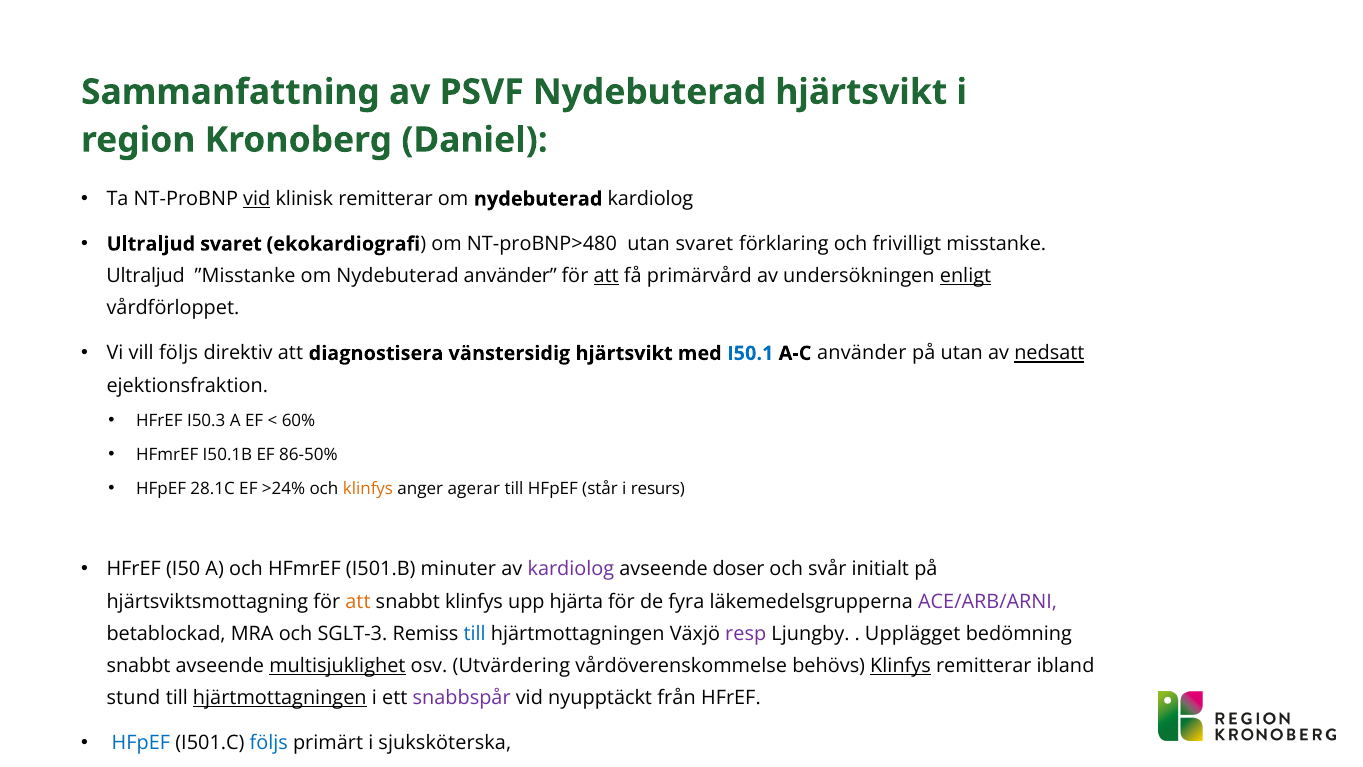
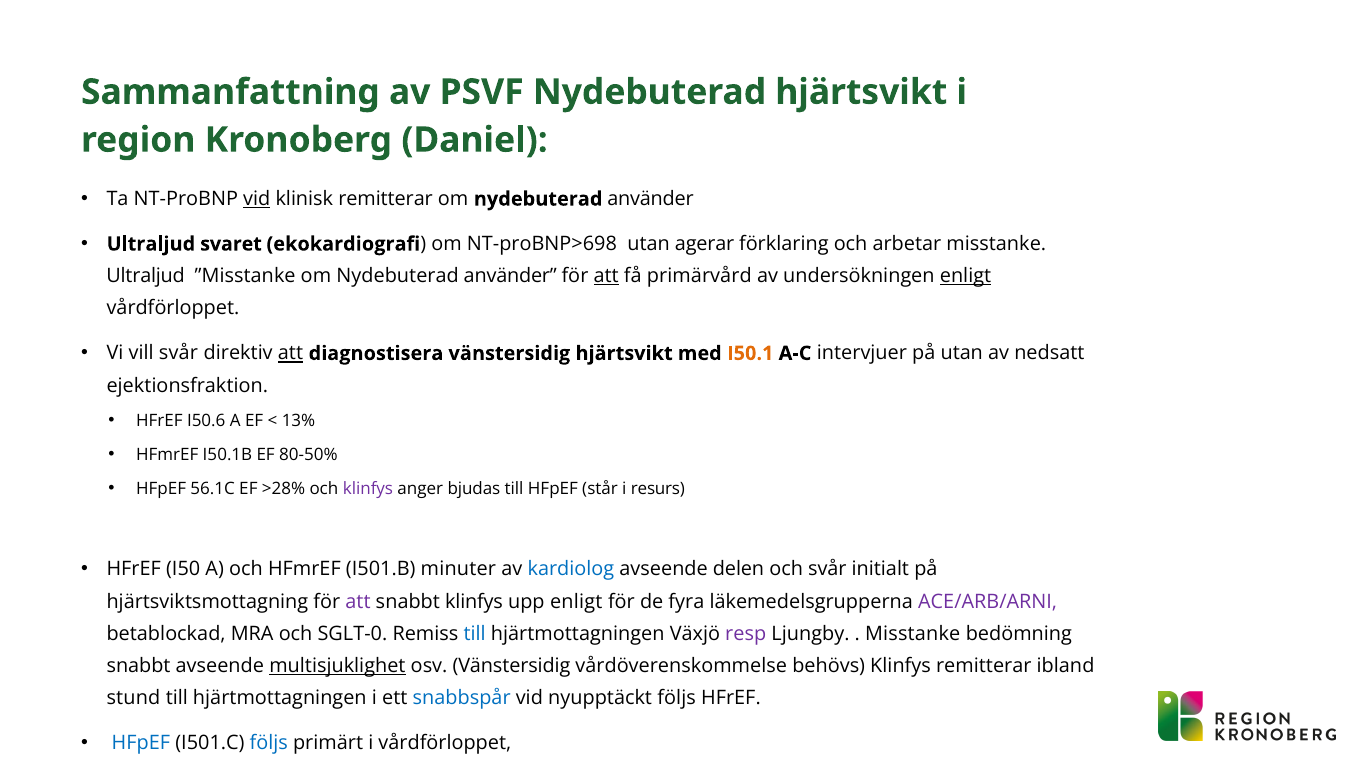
kardiolog: kardiolog -> använder (651, 199)
NT-proBNP>480: NT-proBNP>480 -> NT-proBNP>698 (542, 244)
utan svaret: svaret -> agerar (705, 244)
frivilligt: frivilligt -> arbetar (907, 244)
vill följs: följs -> svår (179, 353)
att underline: none -> present (291, 353)
I50.1 colour: blue -> orange (750, 353)
A-C använder: använder -> intervjuer (862, 353)
nedsatt underline: present -> none (1049, 353)
I50.3: I50.3 -> I50.6 (206, 421)
60%: 60% -> 13% (298, 421)
86-50%: 86-50% -> 80-50% (308, 455)
28.1C: 28.1C -> 56.1C (213, 489)
>24%: >24% -> >28% (284, 489)
klinfys colour: orange -> purple (368, 489)
agerar: agerar -> bjudas (474, 489)
kardiolog colour: purple -> blue (571, 569)
doser: doser -> delen (739, 569)
att colour: orange -> purple (358, 601)
upp hjärta: hjärta -> enligt (576, 601)
SGLT-3: SGLT-3 -> SGLT-0 (352, 634)
Upplägget: Upplägget -> Misstanke (913, 634)
osv Utvärdering: Utvärdering -> Vänstersidig (511, 666)
Klinfys underline: present -> none (901, 666)
hjärtmottagningen underline: present -> none (280, 698)
snabbspår colour: purple -> blue (462, 698)
nyupptäckt från: från -> följs (677, 698)
i sjuksköterska: sjuksköterska -> vårdförloppet (445, 743)
